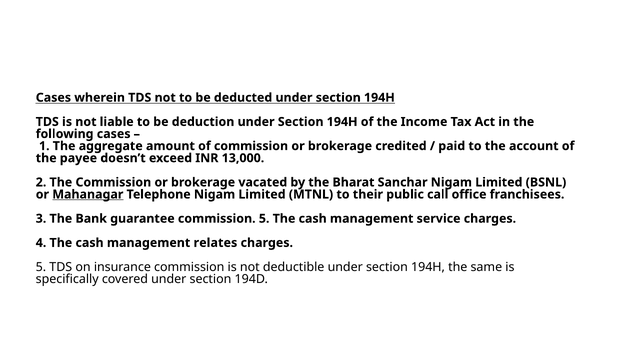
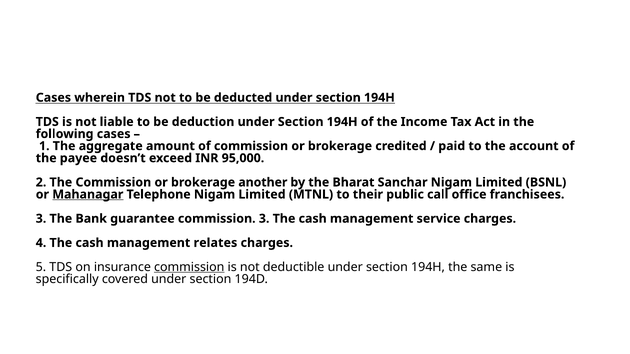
13,000: 13,000 -> 95,000 (243, 158)
vacated: vacated -> another (263, 182)
commission 5: 5 -> 3 (264, 219)
commission underline: none -> present (189, 267)
